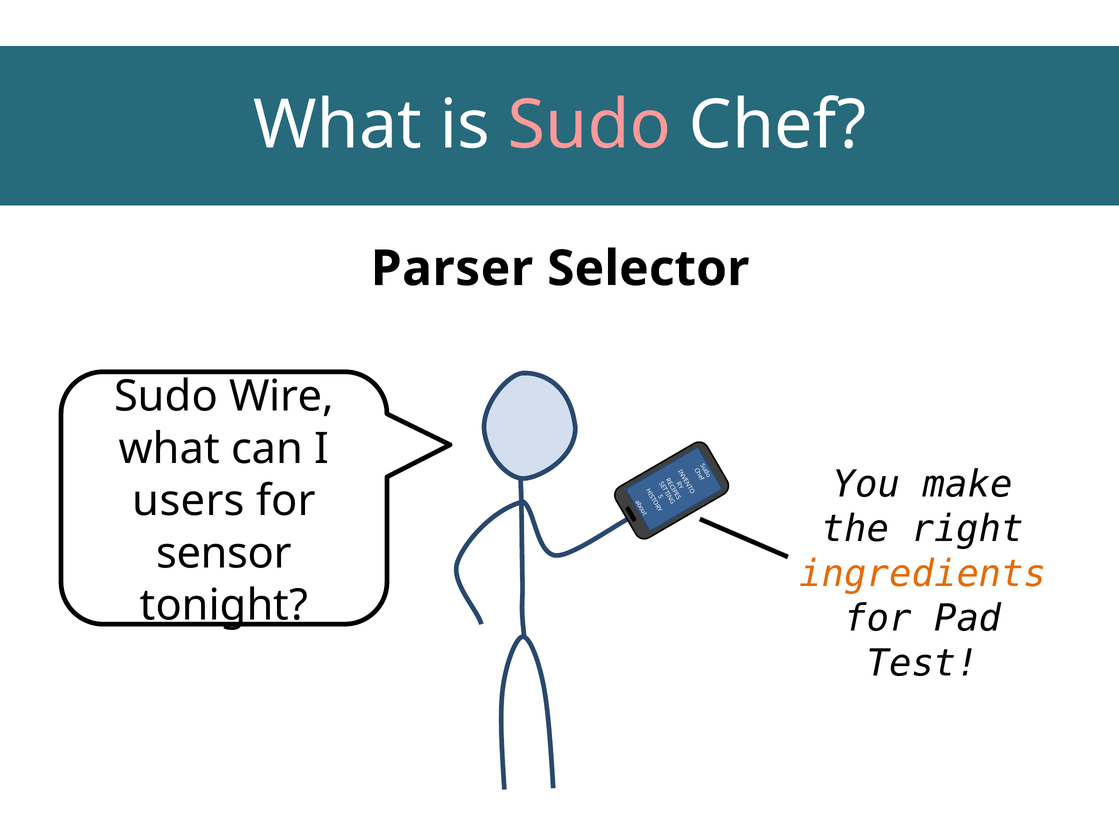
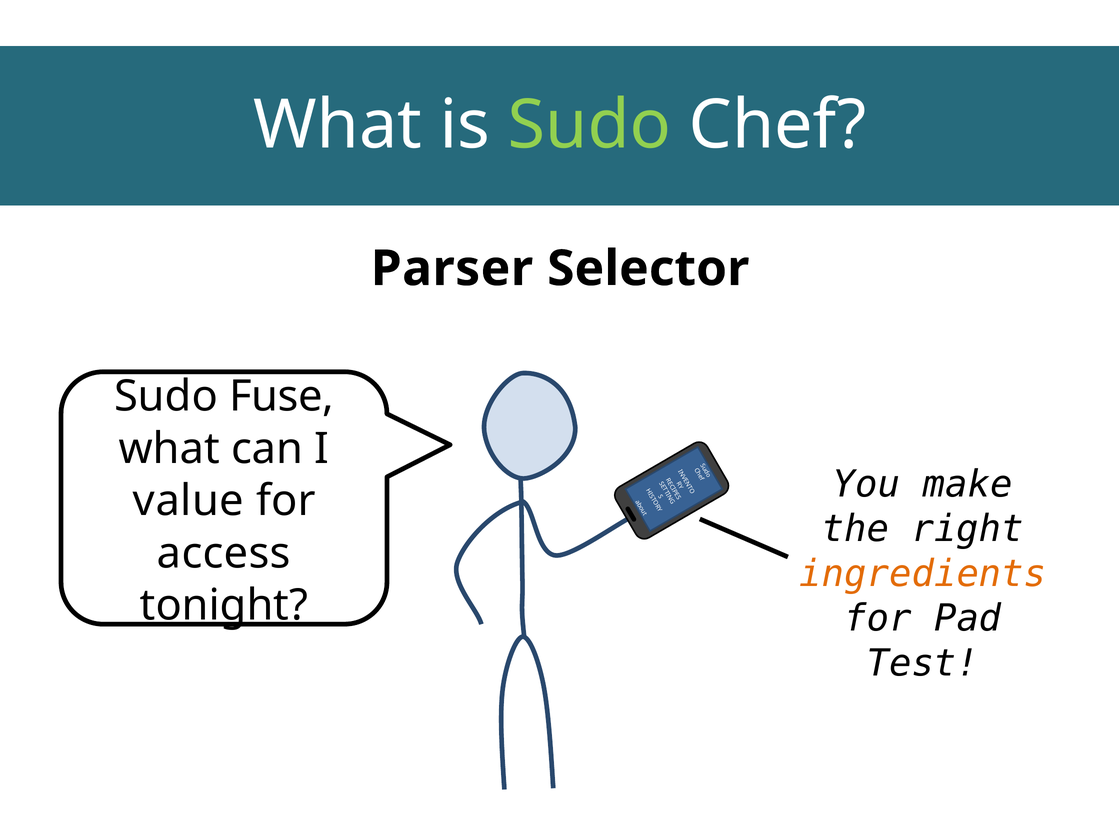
Sudo colour: pink -> light green (590, 125)
Wire: Wire -> Fuse (282, 397)
users: users -> value (188, 501)
sensor: sensor -> access (224, 553)
